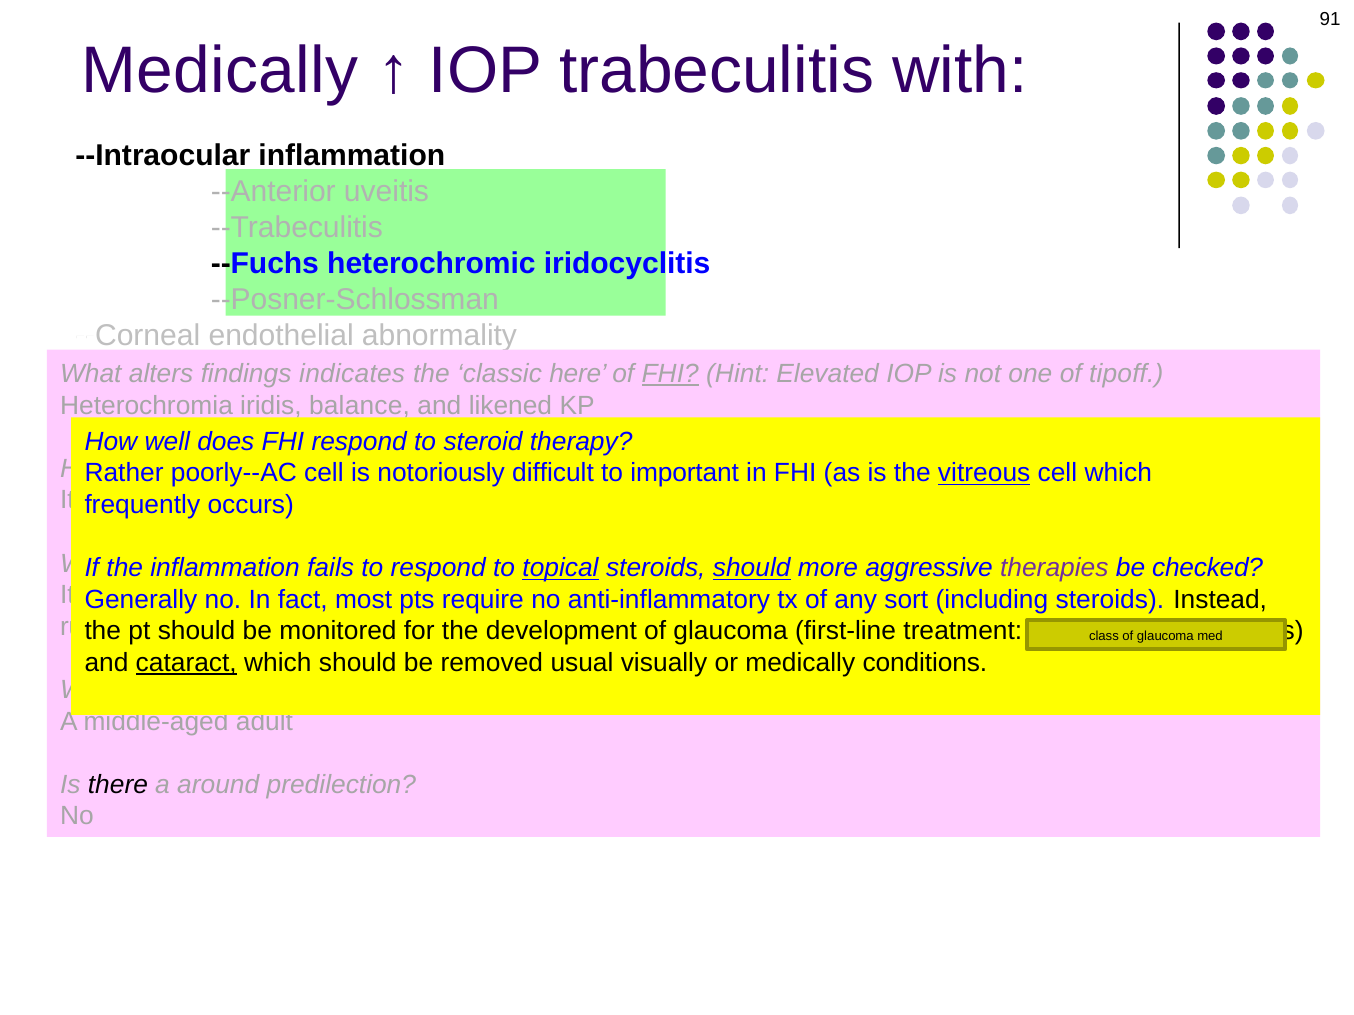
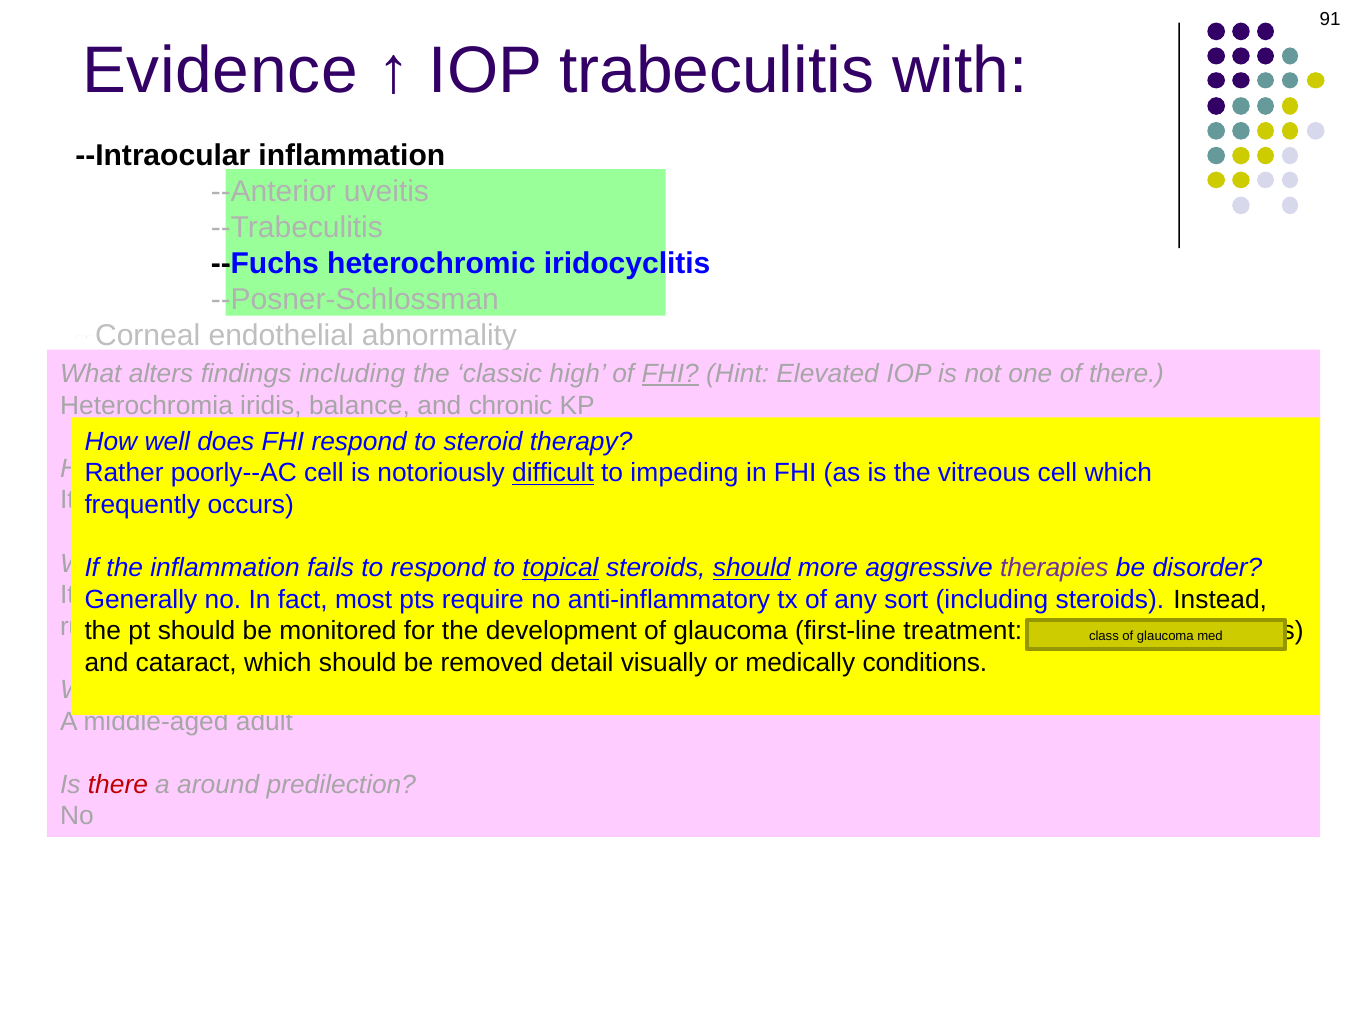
Medically: Medically -> Evidence (220, 71)
indicates: indicates -> including (352, 374)
here: here -> high (578, 374)
of tipoff: tipoff -> there (1126, 374)
likened: likened -> chronic (511, 406)
difficult underline: none -> present (553, 473)
important: important -> impeding (684, 473)
vitreous underline: present -> none (984, 473)
checked: checked -> disorder (1207, 568)
cataract underline: present -> none (186, 663)
usual: usual -> detail (582, 663)
there colour: black -> red (118, 785)
